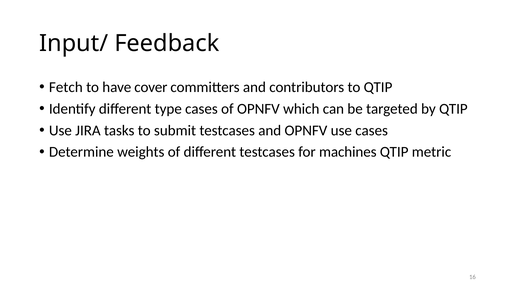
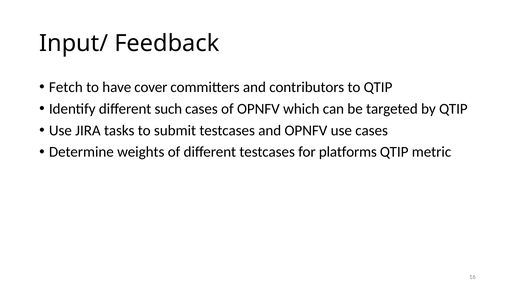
type: type -> such (168, 109)
machines: machines -> platforms (348, 152)
